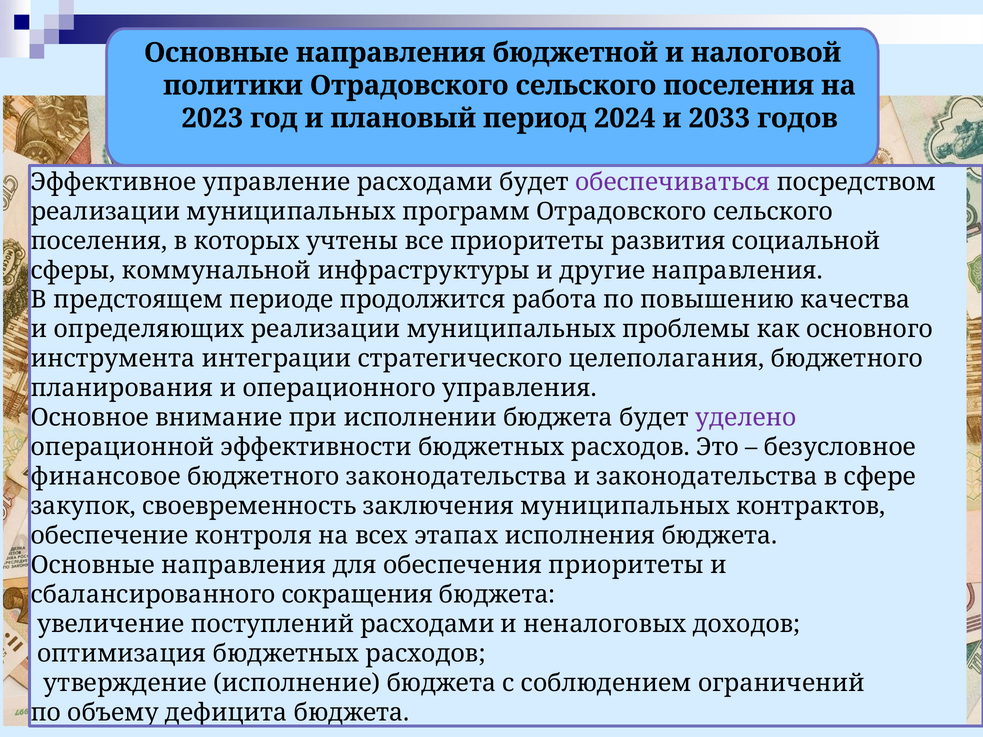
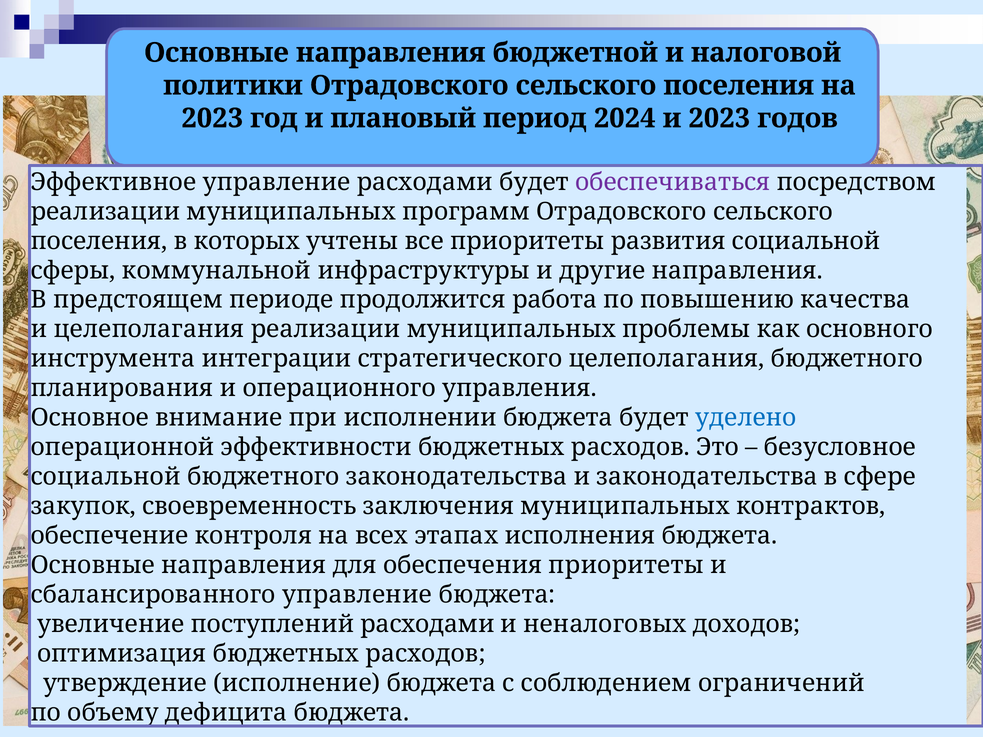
и 2033: 2033 -> 2023 (719, 118)
и определяющих: определяющих -> целеполагания (149, 329)
уделено colour: purple -> blue (746, 418)
финансовое: финансовое -> социальной (106, 477)
сбалансированного сокращения: сокращения -> управление (357, 595)
